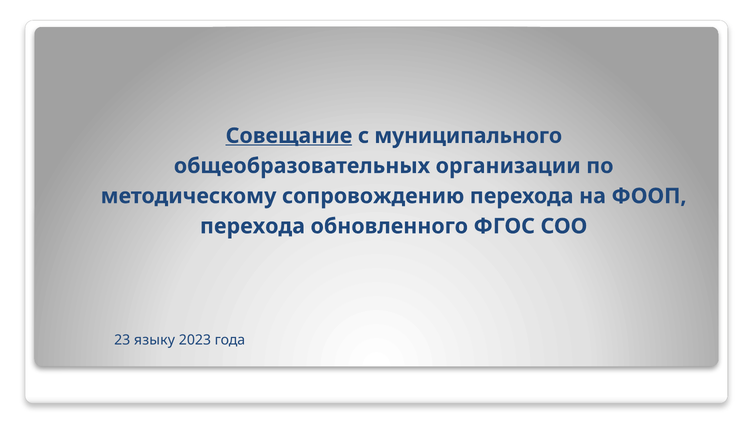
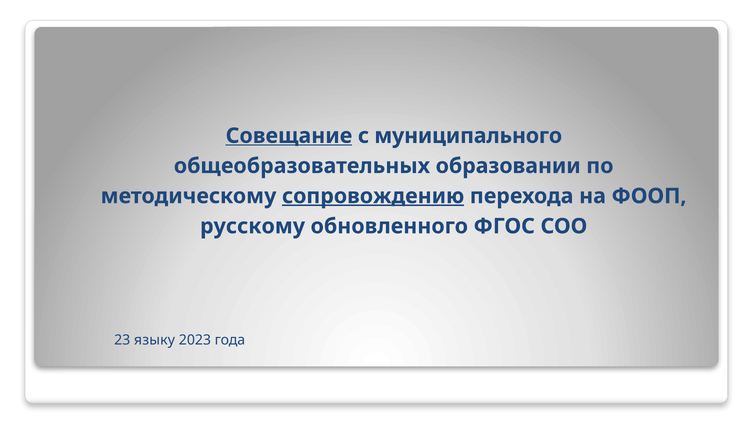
организации: организации -> образовании (508, 166)
сопровождению underline: none -> present (373, 196)
перехода: перехода -> русскому (253, 226)
